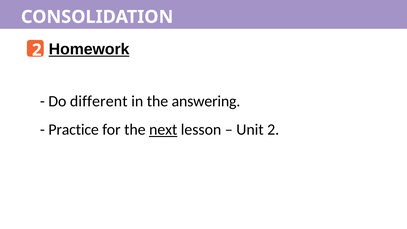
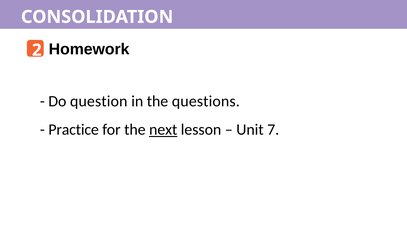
Homework underline: present -> none (89, 49)
different: different -> question (99, 101)
answering: answering -> questions (206, 101)
Unit 2: 2 -> 7 (273, 130)
